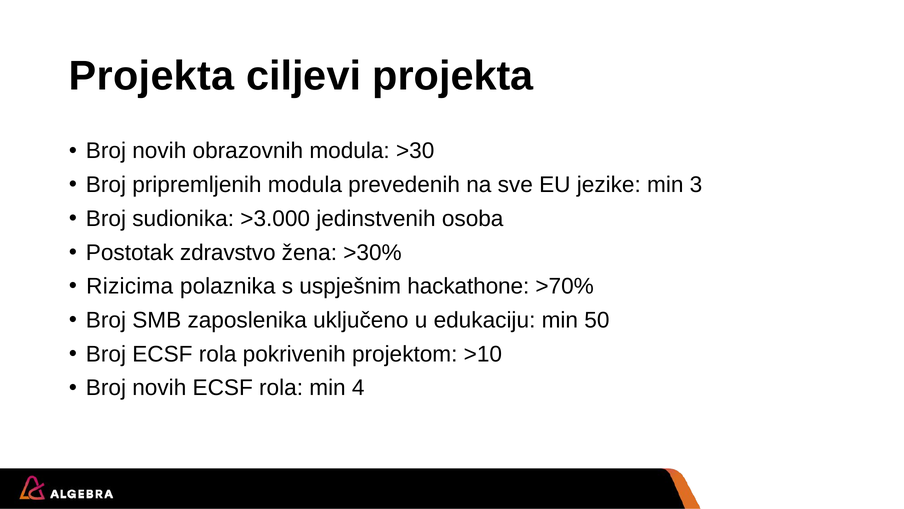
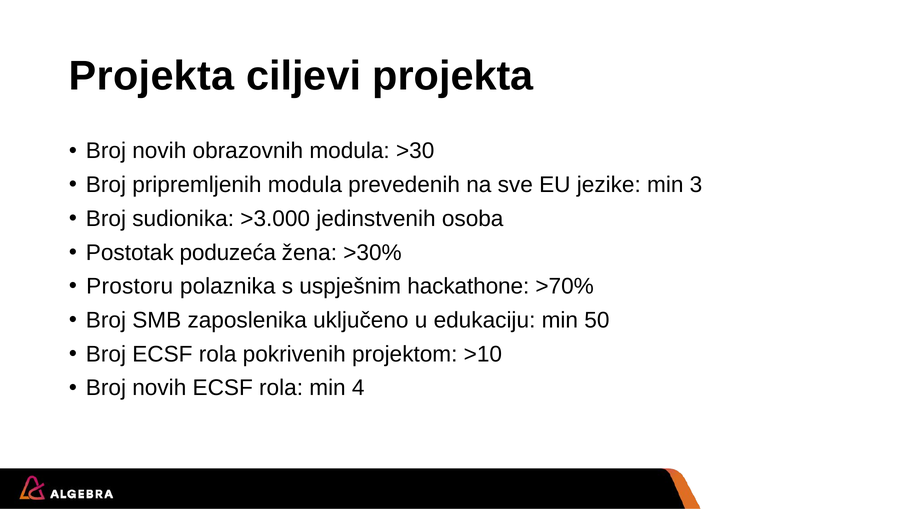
zdravstvo: zdravstvo -> poduzeća (228, 252)
Rizicima: Rizicima -> Prostoru (130, 286)
